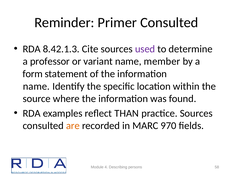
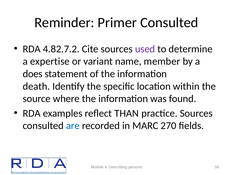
8.42.1.3: 8.42.1.3 -> 4.82.7.2 (61, 49)
professor: professor -> expertise (50, 61)
form: form -> does (33, 74)
name: name -> death (36, 86)
are colour: orange -> blue (73, 126)
970: 970 -> 270 (169, 126)
